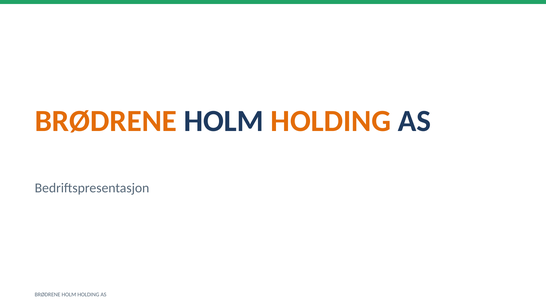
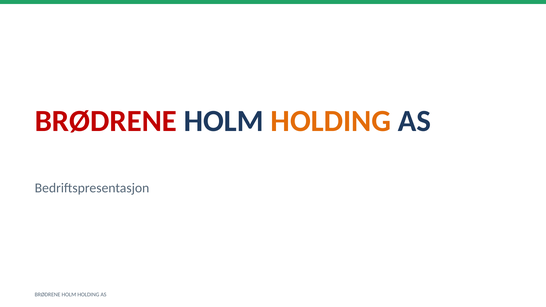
BRØDRENE colour: orange -> red (106, 121)
